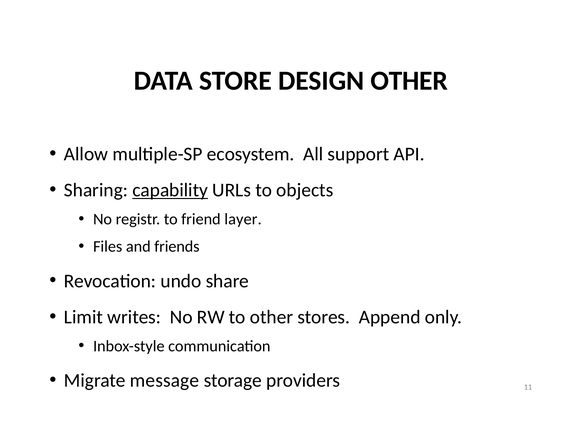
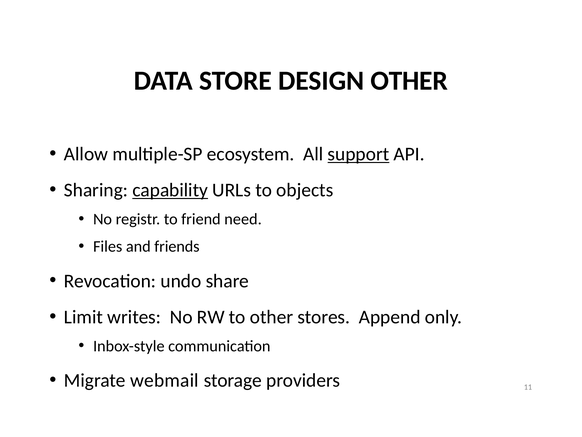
support underline: none -> present (358, 154)
layer: layer -> need (243, 219)
message: message -> webmail (165, 380)
